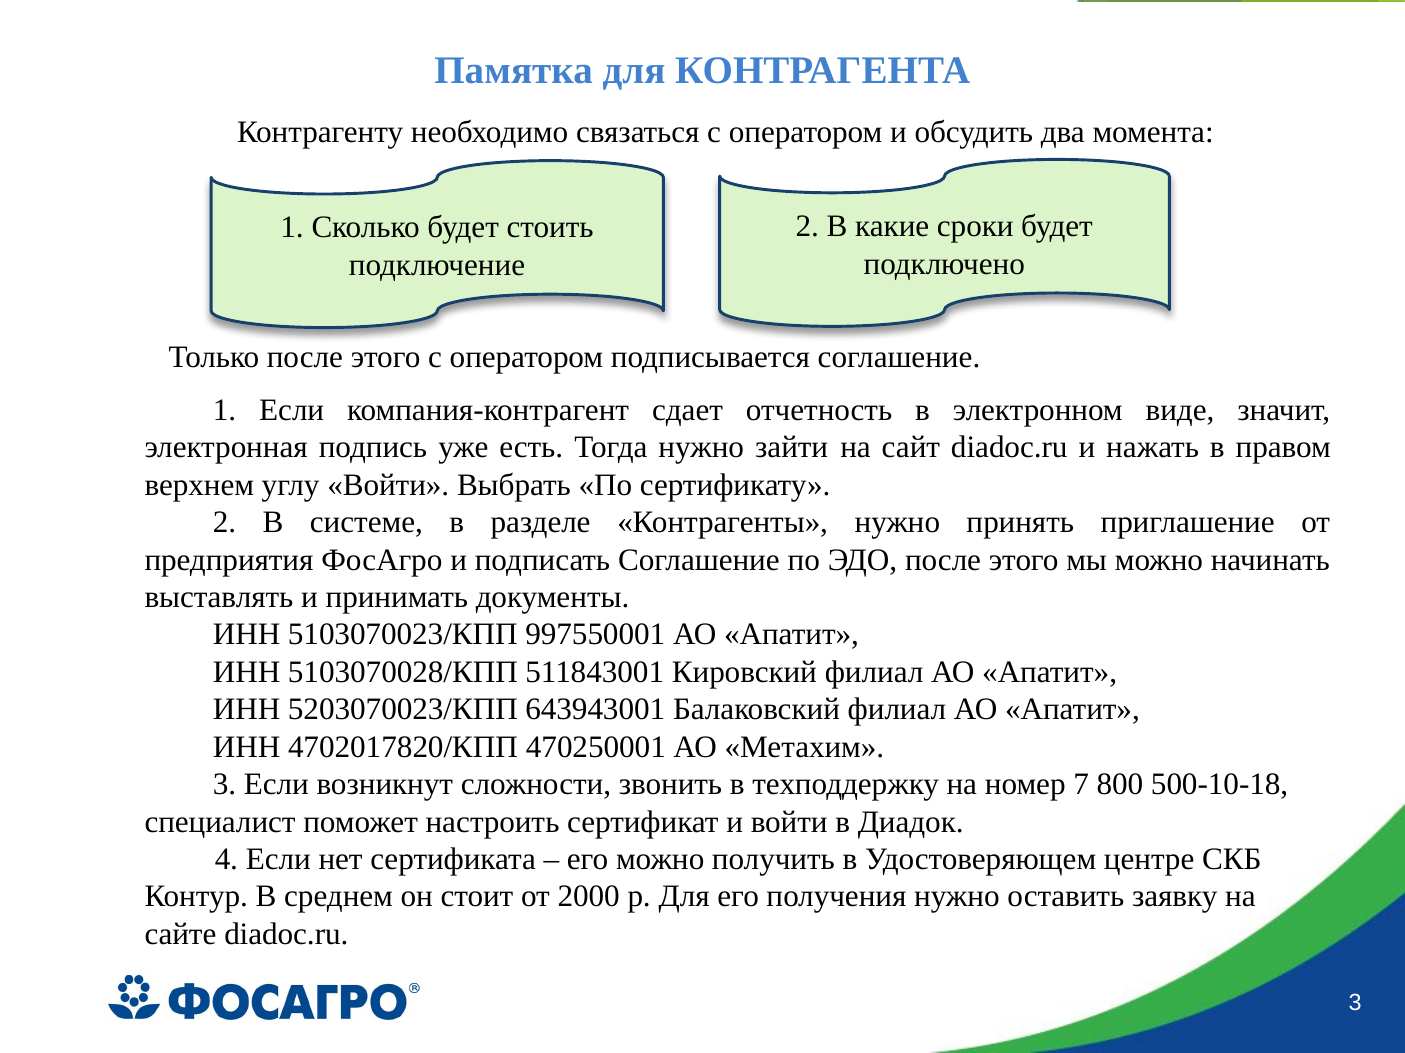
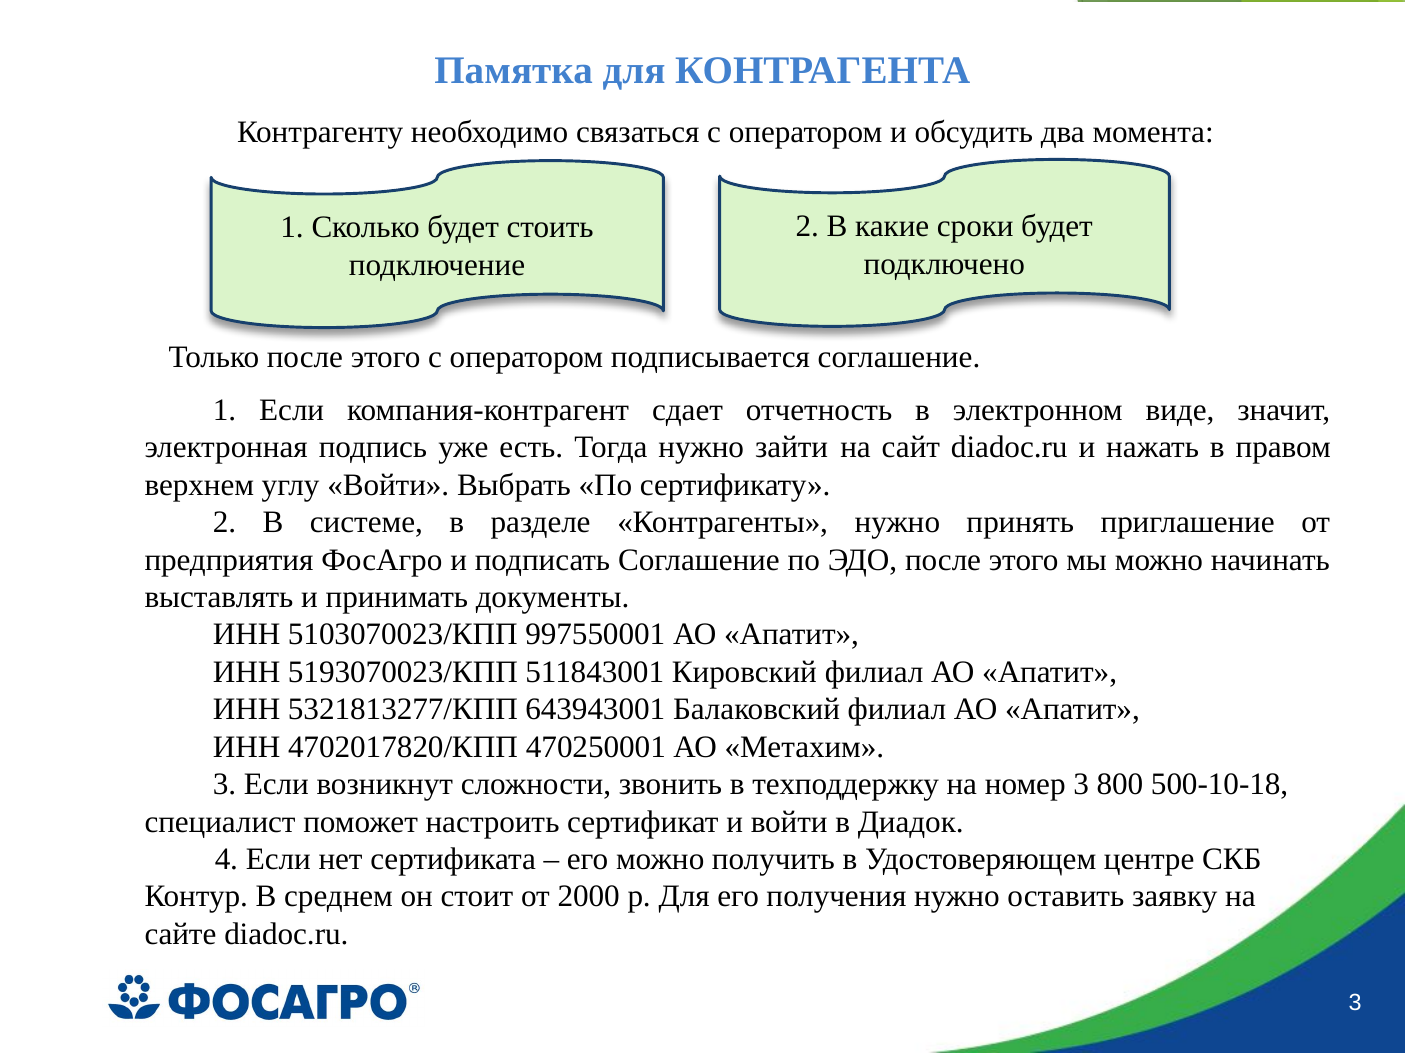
5103070028/КПП: 5103070028/КПП -> 5193070023/КПП (403, 673)
5203070023/КПП: 5203070023/КПП -> 5321813277/КПП (403, 710)
номер 7: 7 -> 3 (1081, 785)
